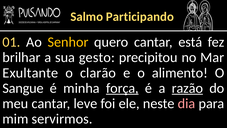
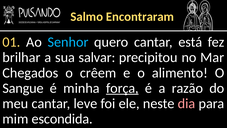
Participando: Participando -> Encontraram (140, 17)
Senhor colour: yellow -> light blue (68, 42)
gesto: gesto -> salvar (97, 57)
Exultante: Exultante -> Chegados (30, 73)
clarão: clarão -> crêem (98, 73)
razão underline: present -> none (187, 88)
servirmos: servirmos -> escondida (62, 119)
